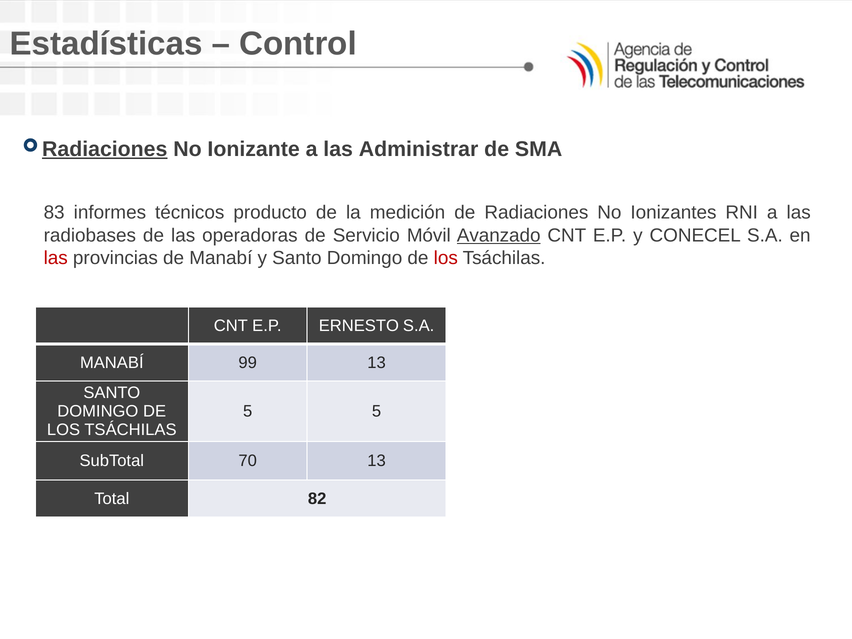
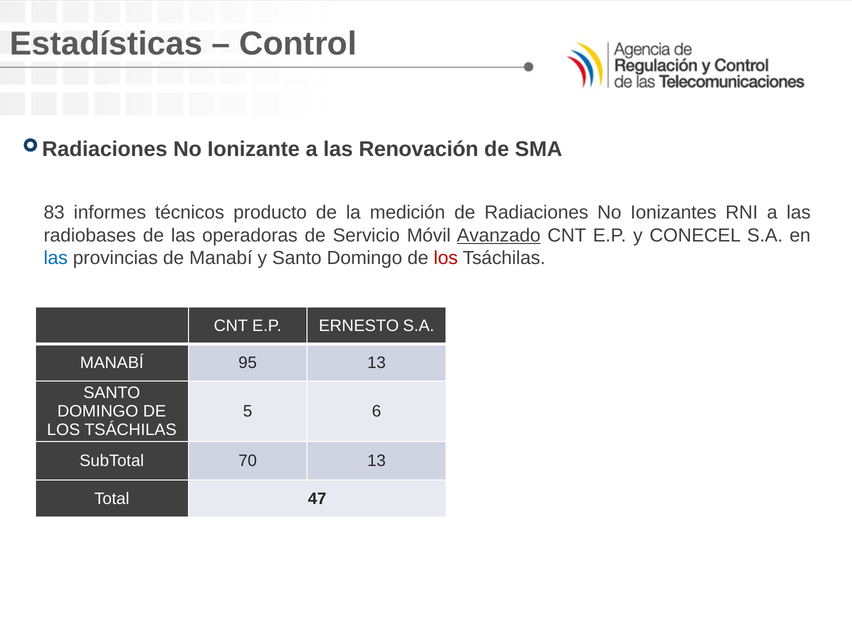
Radiaciones underline: present -> none (105, 149)
Administrar: Administrar -> Renovación (419, 149)
las colour: red -> blue (56, 258)
99: 99 -> 95 (248, 363)
5 5: 5 -> 6 (377, 411)
82: 82 -> 47 (317, 499)
